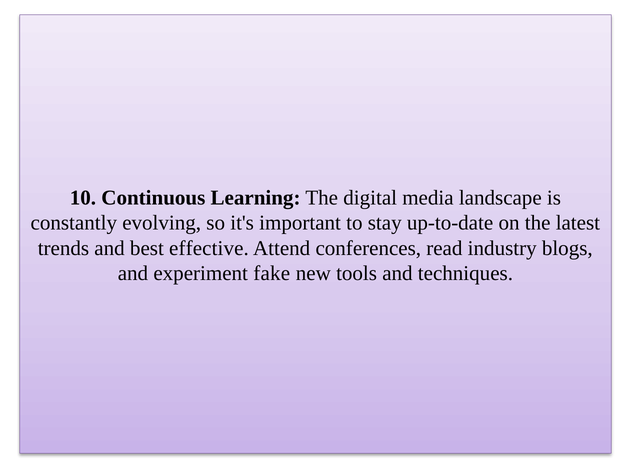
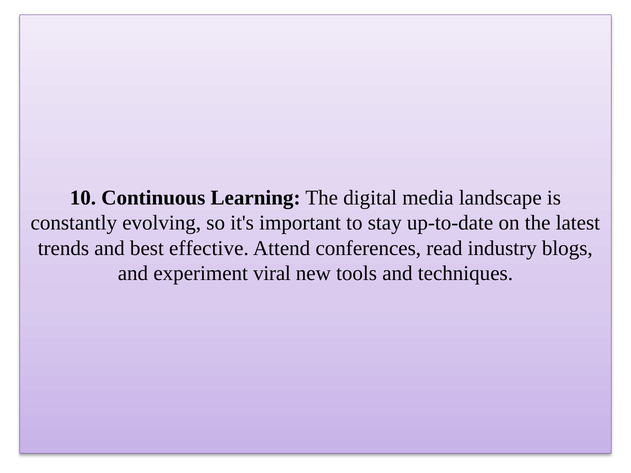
fake: fake -> viral (272, 273)
